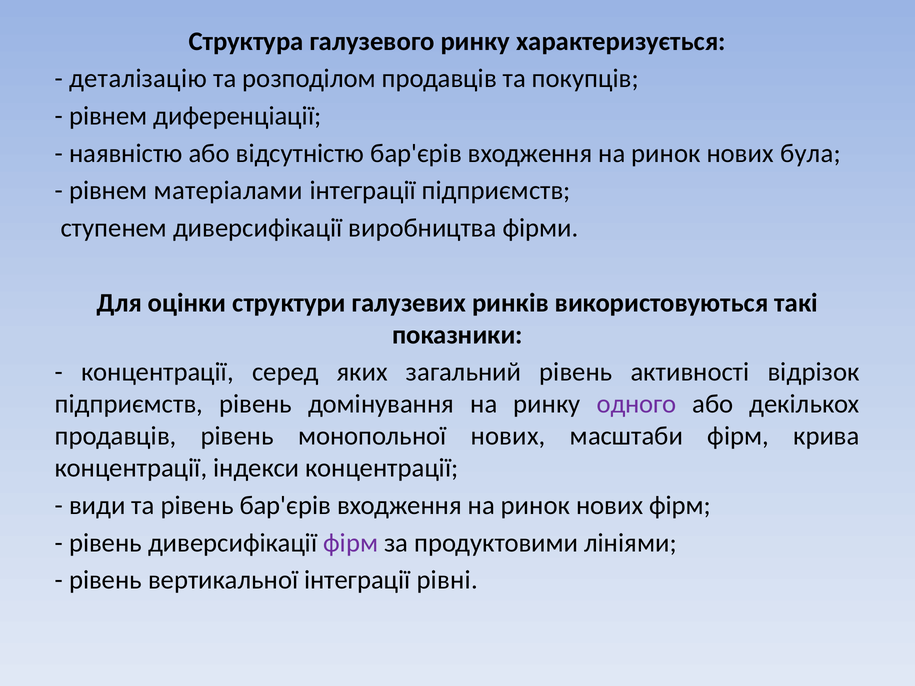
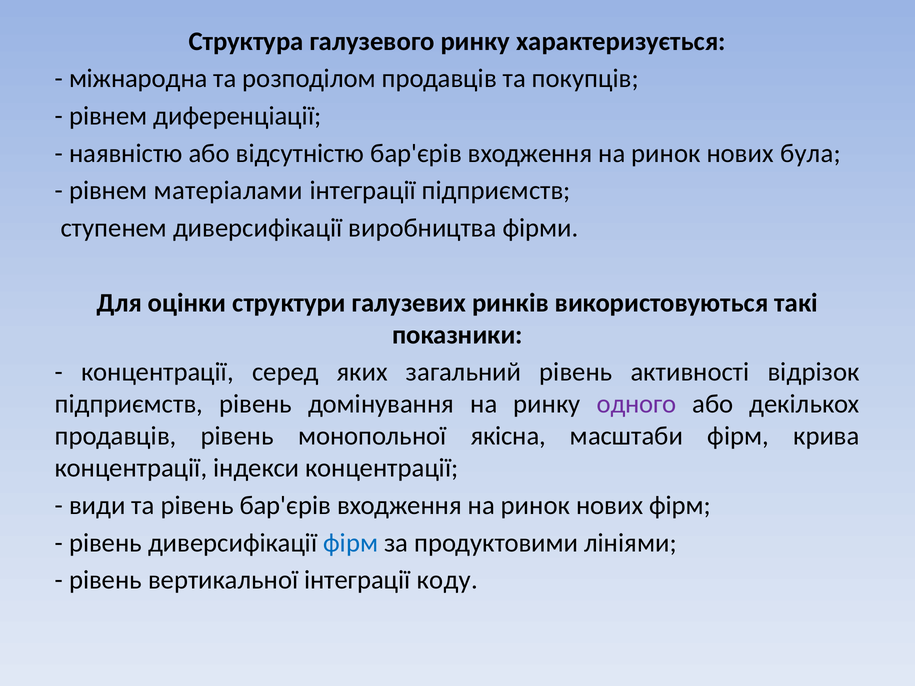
деталізацію: деталізацію -> міжнародна (138, 79)
монопольної нових: нових -> якісна (508, 436)
фірм colour: purple -> blue (351, 543)
рівні: рівні -> коду (447, 580)
